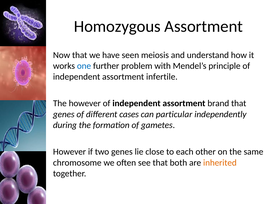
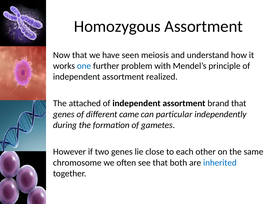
infertile: infertile -> realized (162, 77)
The however: however -> attached (85, 103)
cases: cases -> came (129, 114)
inherited colour: orange -> blue (220, 163)
